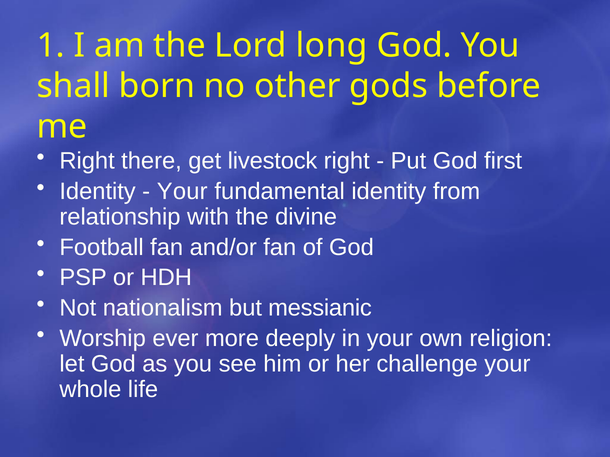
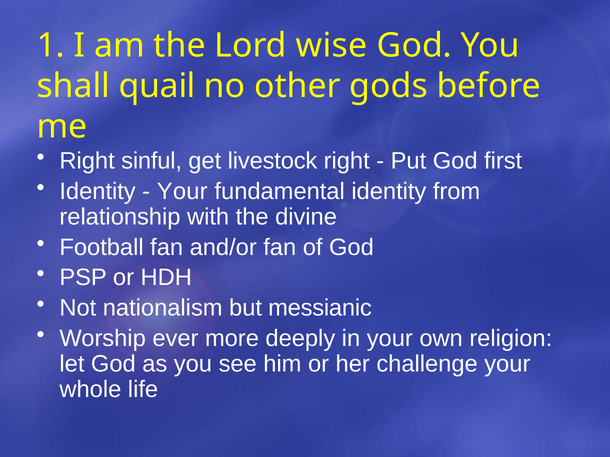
long: long -> wise (332, 46)
born: born -> quail (157, 86)
there: there -> sinful (152, 161)
